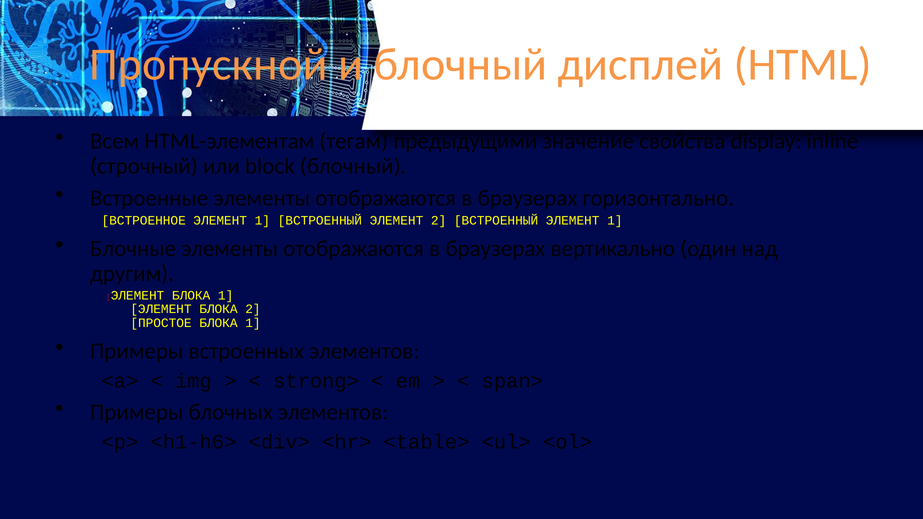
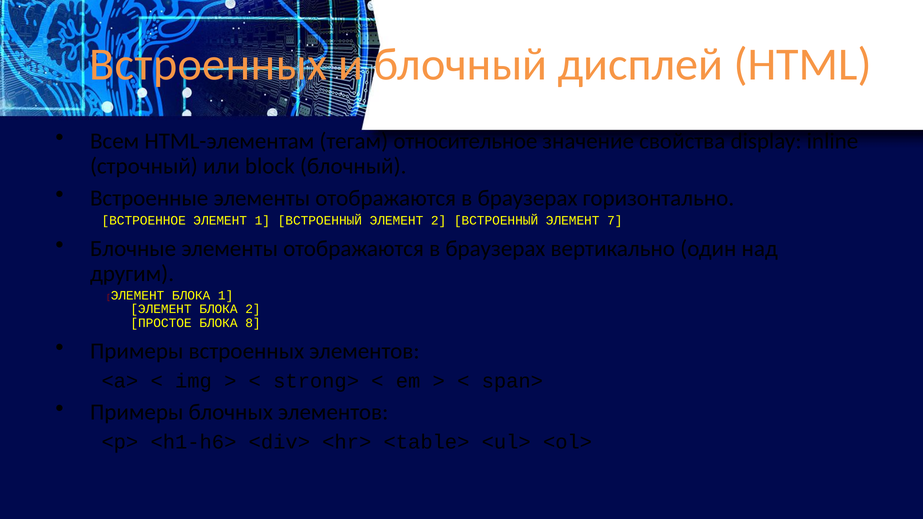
Пропускной: Пропускной -> Встроенных (208, 64)
предыдущими: предыдущими -> относительное (465, 141)
ВСТРОЕННЫЙ ЭЛЕМЕНТ 1: 1 -> 7 (615, 220)
1: 1 -> 8 (253, 323)
